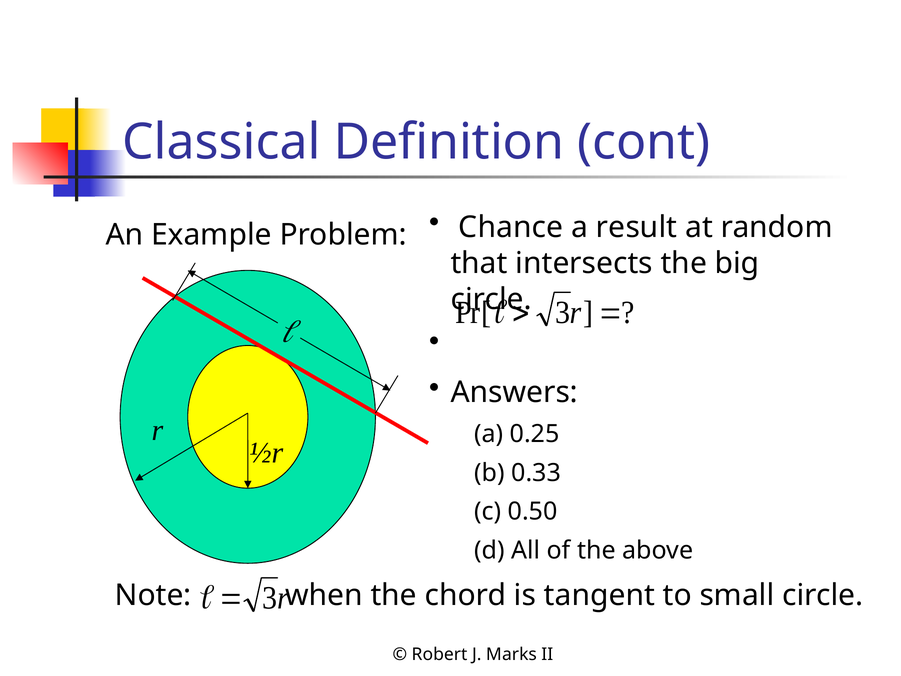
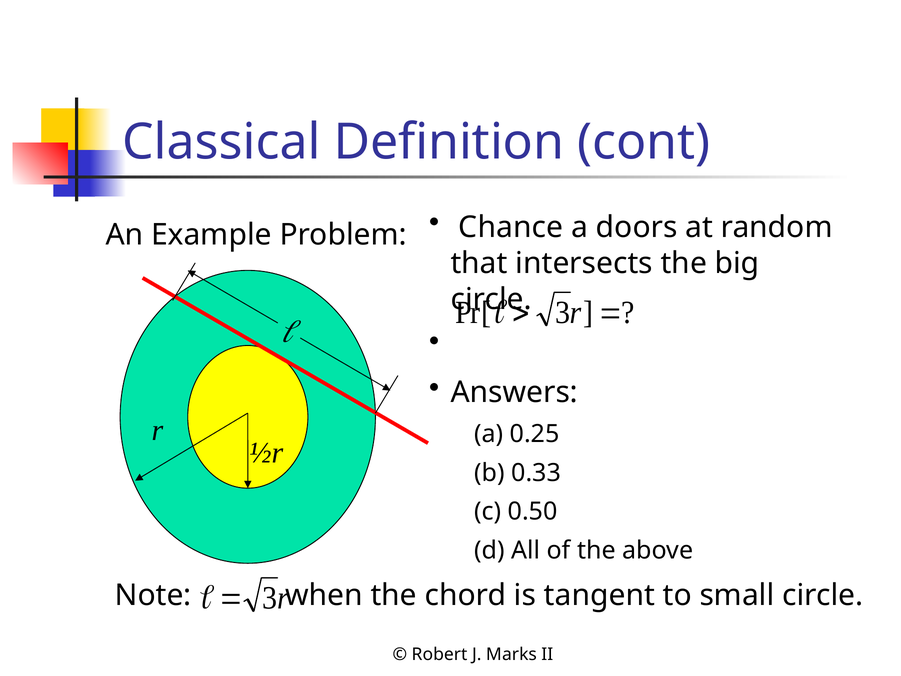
result: result -> doors (637, 227)
